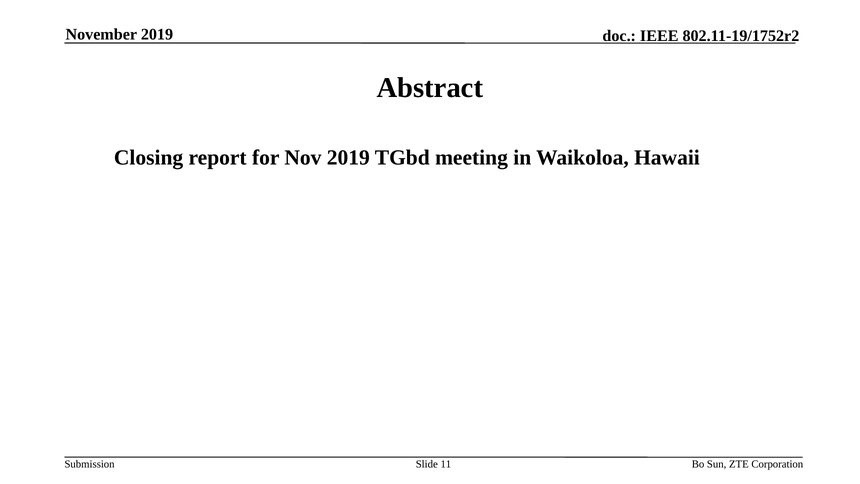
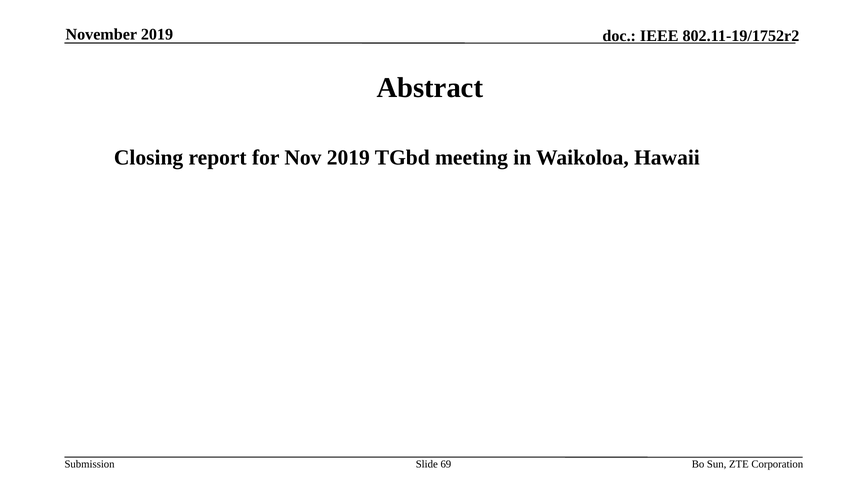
11: 11 -> 69 (446, 464)
